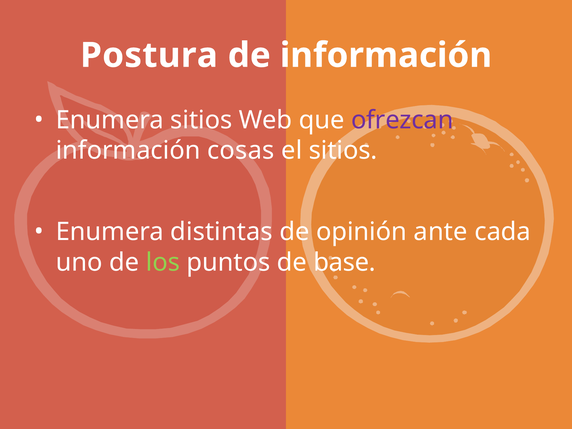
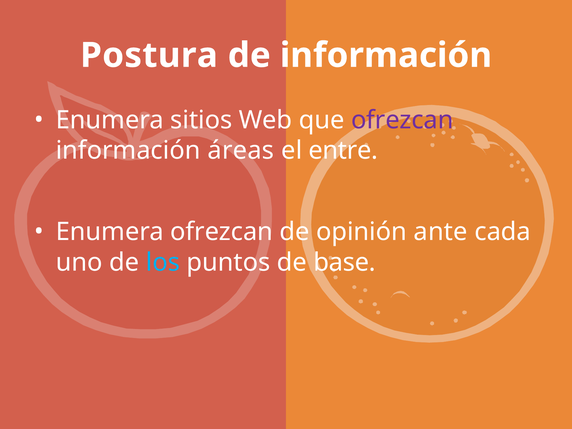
cosas: cosas -> áreas (241, 151)
el sitios: sitios -> entre (343, 151)
Enumera distintas: distintas -> ofrezcan (222, 232)
los colour: light green -> light blue (163, 262)
